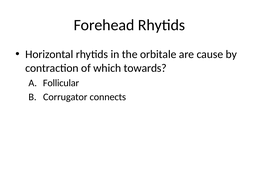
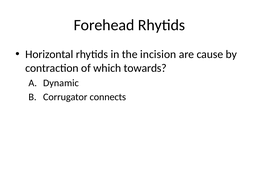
orbitale: orbitale -> incision (158, 54)
Follicular: Follicular -> Dynamic (61, 83)
